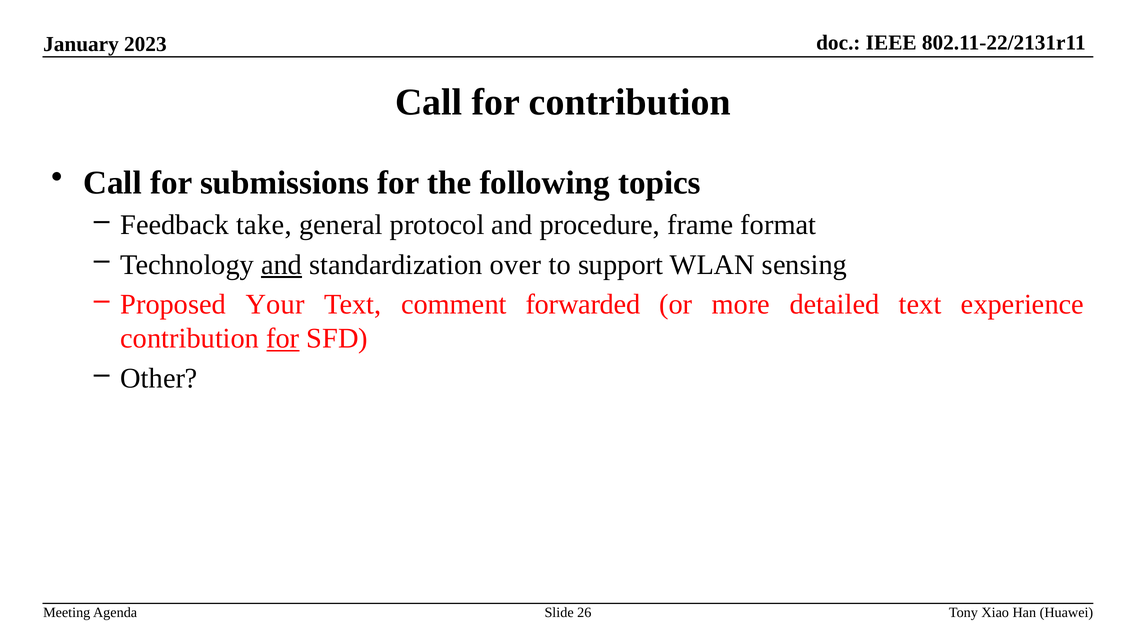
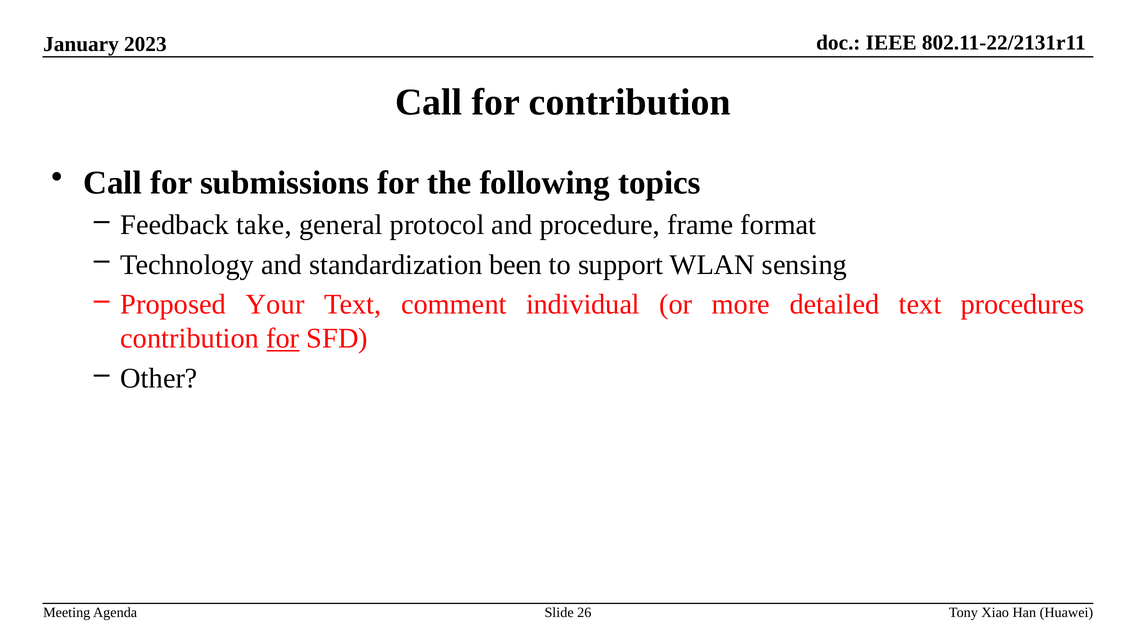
and underline: present -> none (282, 265)
over: over -> been (516, 265)
forwarded: forwarded -> individual (583, 304)
experience: experience -> procedures (1023, 304)
